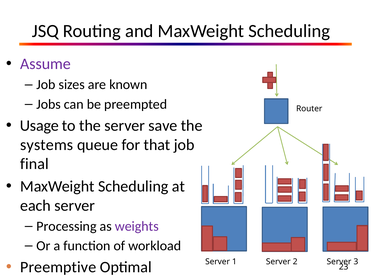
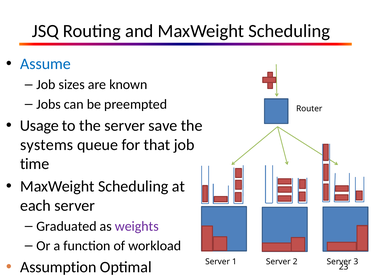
Assume colour: purple -> blue (46, 64)
final: final -> time (35, 164)
Processing: Processing -> Graduated (66, 226)
Preemptive: Preemptive -> Assumption (58, 267)
